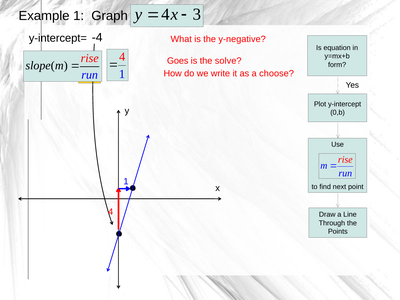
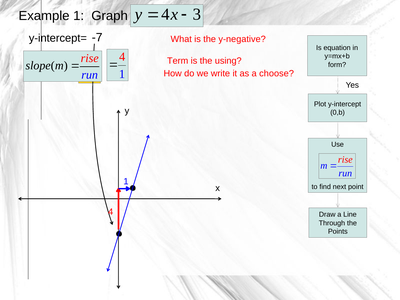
-4: -4 -> -7 (97, 37)
Goes: Goes -> Term (178, 61)
solve: solve -> using (228, 61)
